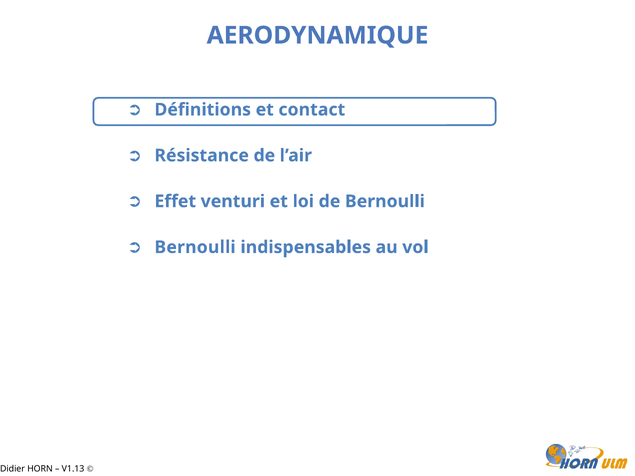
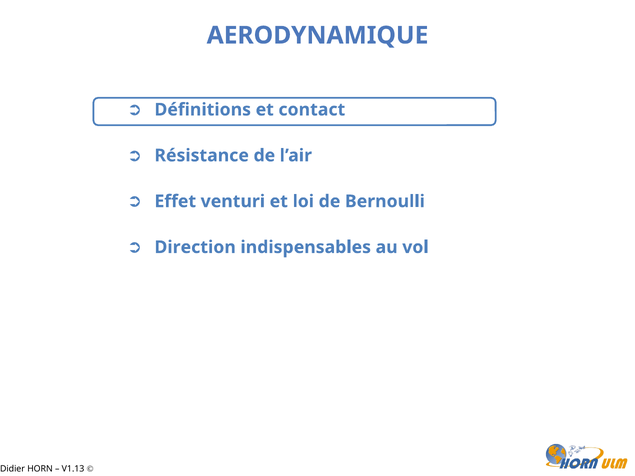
Bernoulli: Bernoulli -> Direction (195, 247)
